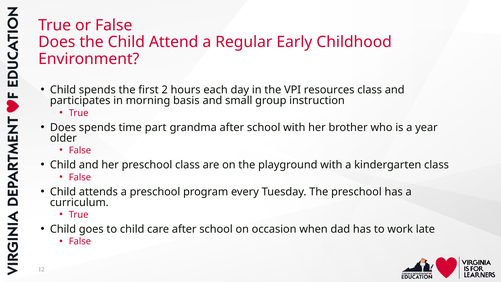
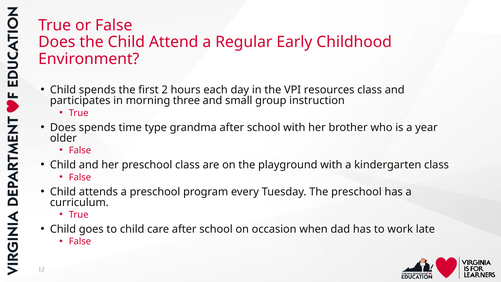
basis: basis -> three (186, 101)
part: part -> type (156, 127)
